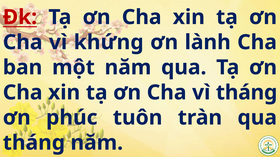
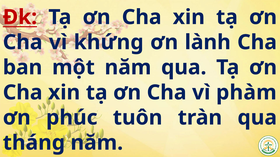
vì tháng: tháng -> phàm (246, 93)
